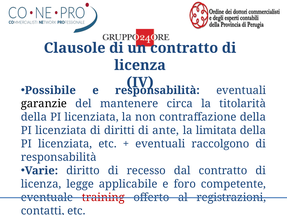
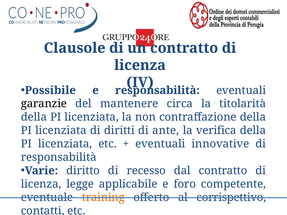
limitata: limitata -> verifica (216, 131)
raccolgono: raccolgono -> innovative (220, 144)
training colour: red -> orange (103, 198)
registrazioni: registrazioni -> corrispettivo (231, 198)
